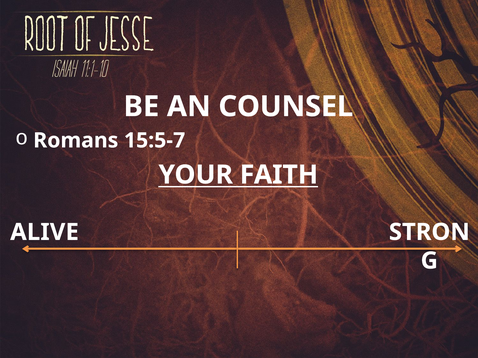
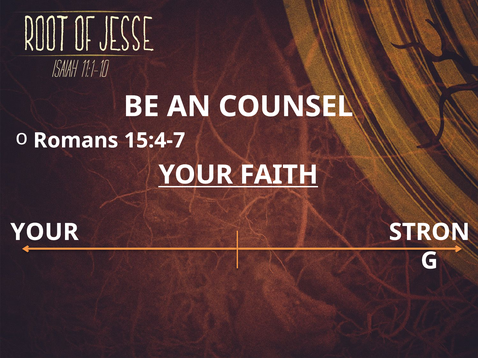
15:5-7: 15:5-7 -> 15:4-7 (155, 141)
ALIVE: ALIVE -> YOUR (44, 232)
